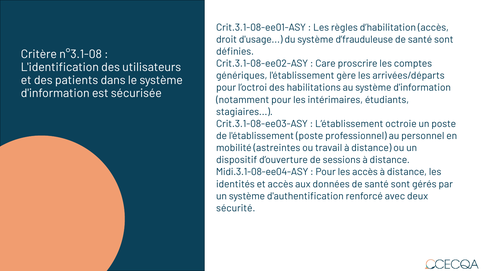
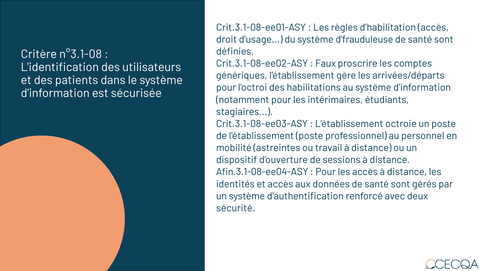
Care: Care -> Faux (326, 63)
Midi.3.1-08-ee04-ASY: Midi.3.1-08-ee04-ASY -> Afin.3.1-08-ee04-ASY (262, 172)
